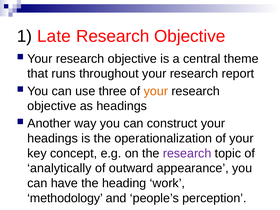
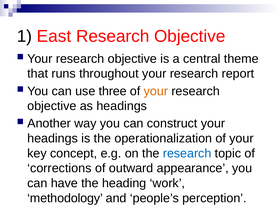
Late: Late -> East (54, 36)
research colour: purple -> blue (187, 153)
analytically: analytically -> corrections (59, 168)
